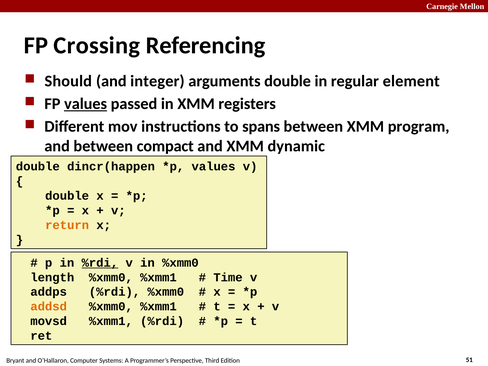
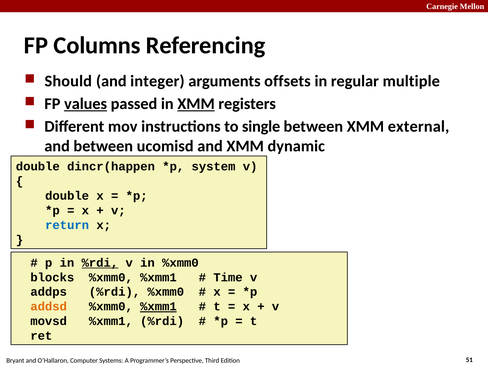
Crossing: Crossing -> Columns (97, 45)
arguments double: double -> offsets (287, 81)
element: element -> multiple (411, 81)
XMM underline: none -> present (196, 104)
spans: spans -> single (261, 127)
program: program -> external (419, 127)
compact: compact -> ucomisd (165, 146)
values: values -> system (214, 167)
return colour: orange -> blue (67, 225)
length: length -> blocks (52, 277)
%xmm1 underline: none -> present (158, 307)
